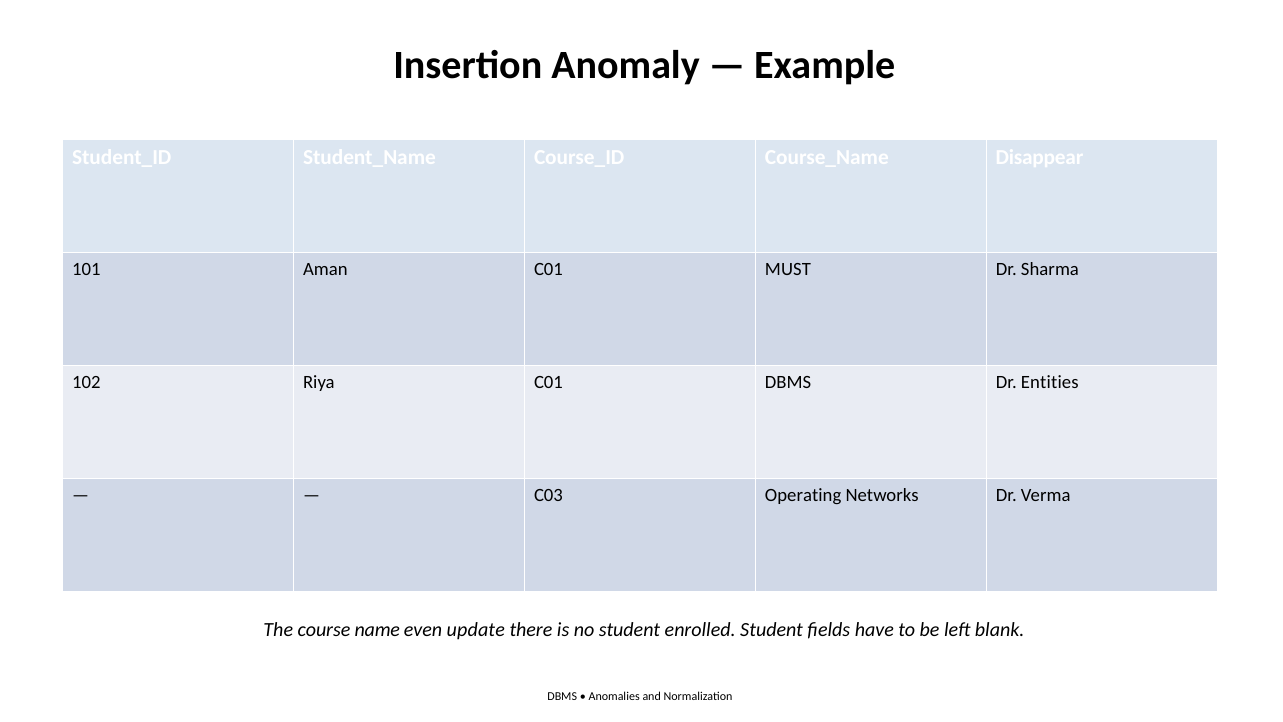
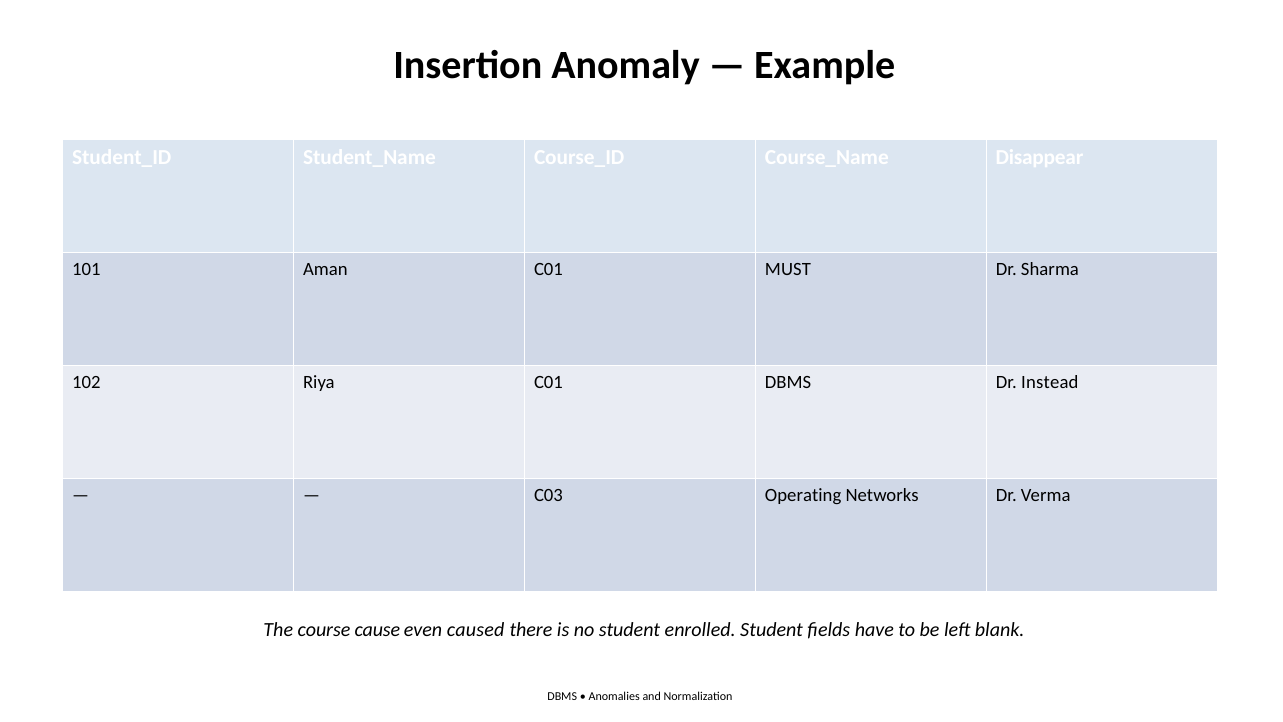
Entities: Entities -> Instead (1050, 382)
name: name -> cause (377, 629)
update: update -> caused (476, 629)
